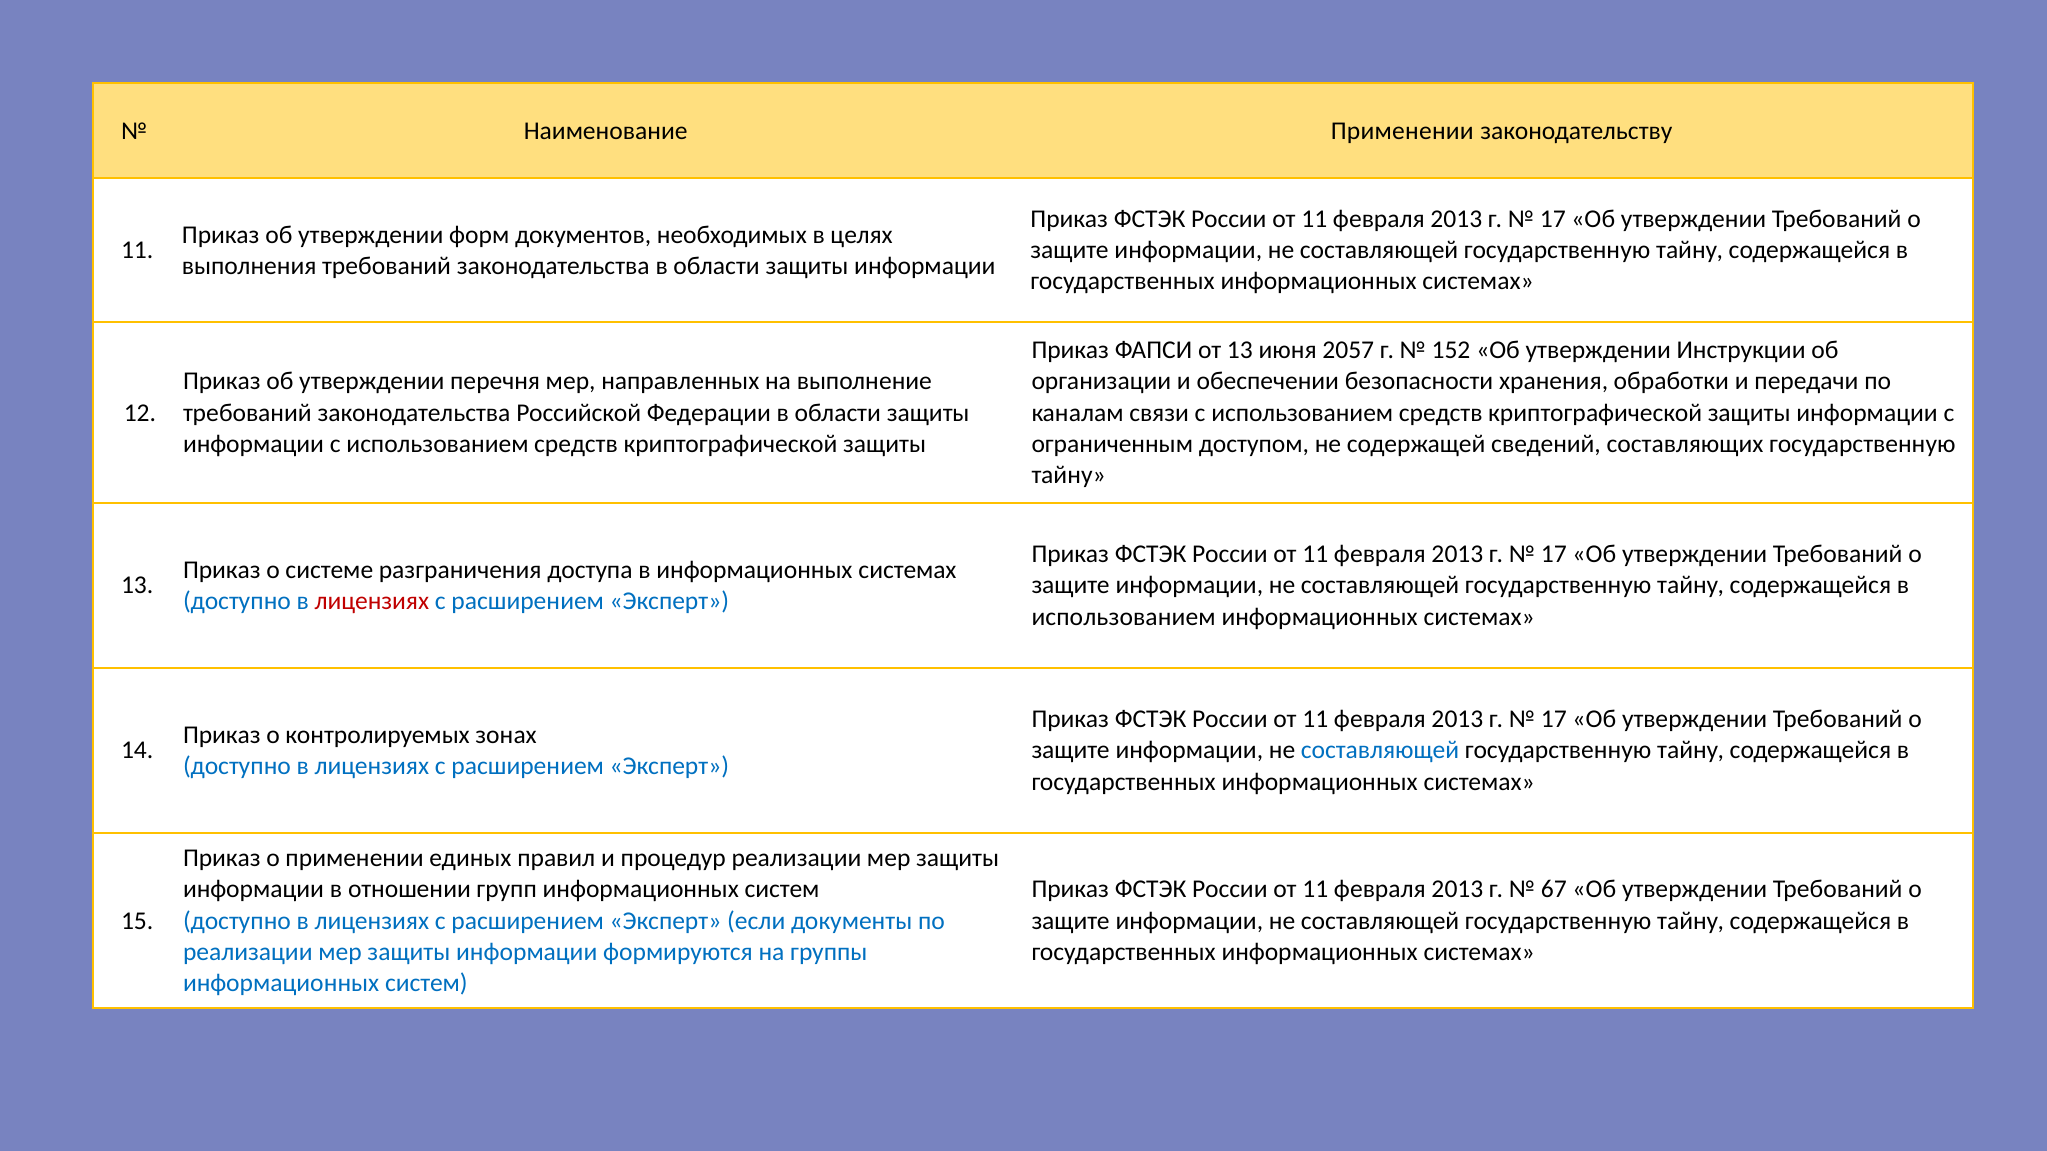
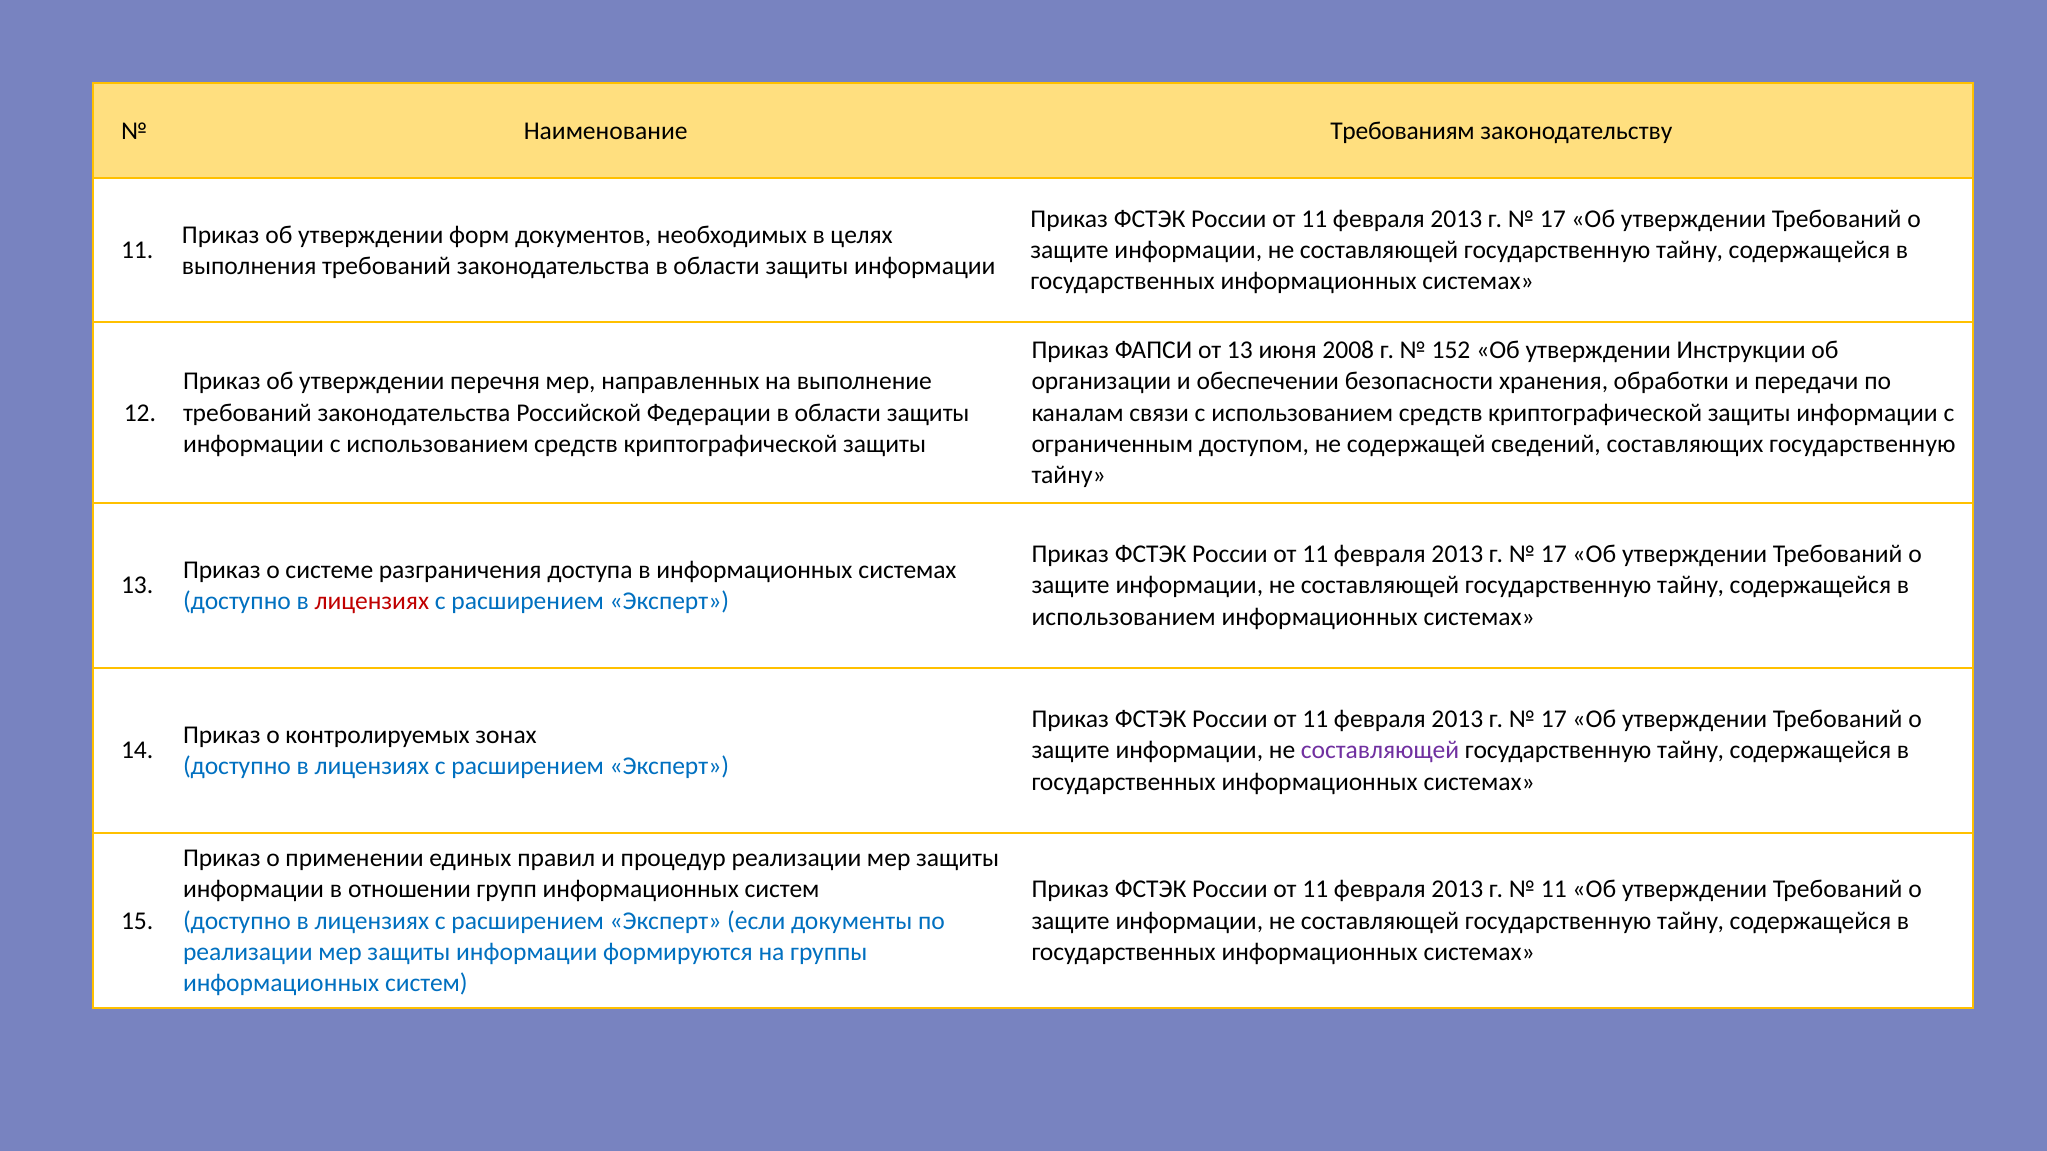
Наименование Применении: Применении -> Требованиям (1403, 131)
2057: 2057 -> 2008 (1348, 350)
составляющей colour: blue -> purple (1380, 751)
67: 67 -> 11 (1554, 890)
